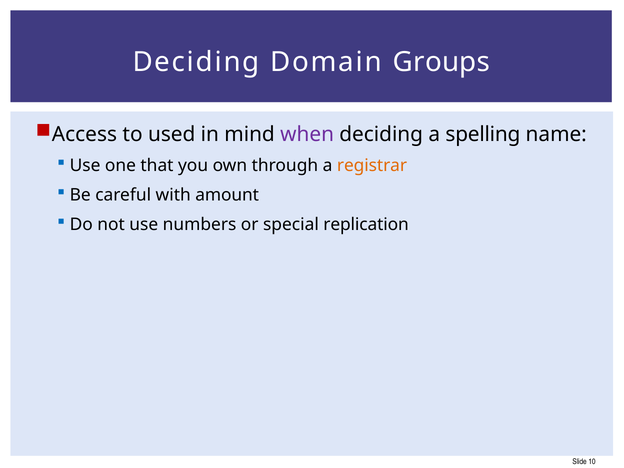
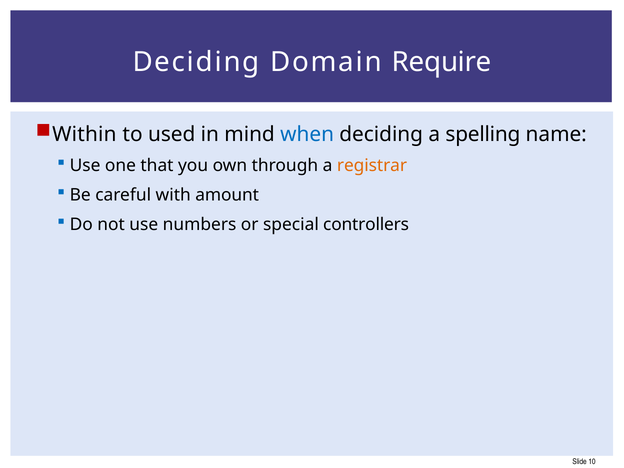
Groups: Groups -> Require (442, 62)
Access: Access -> Within (84, 134)
when colour: purple -> blue (307, 134)
replication: replication -> controllers (366, 225)
